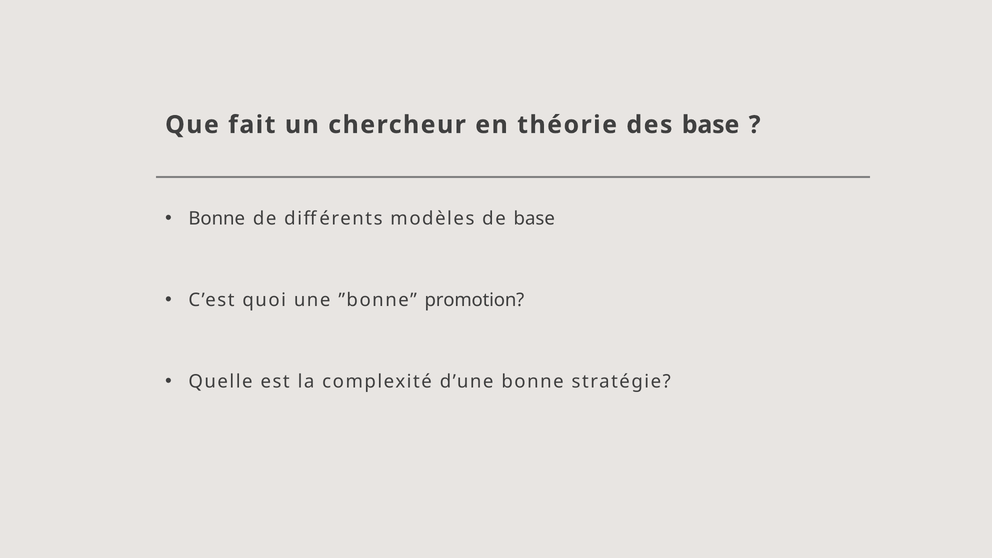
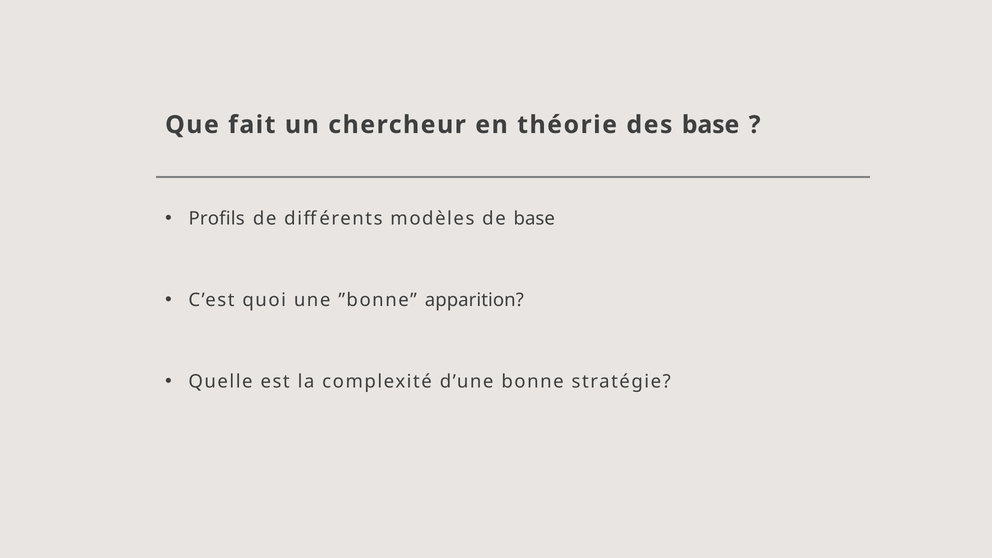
Bonne: Bonne -> Profils (217, 218)
promotion: promotion -> apparition (474, 300)
